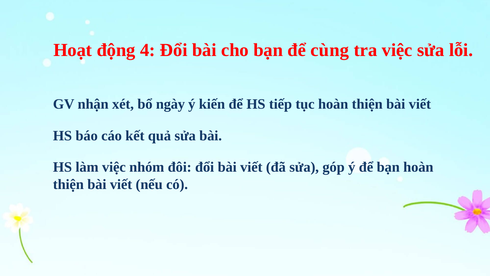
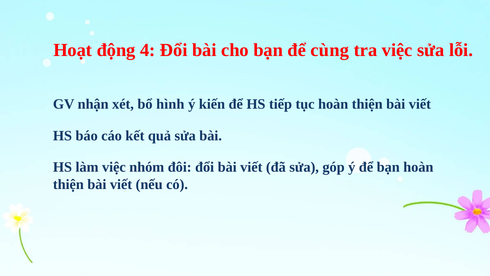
ngày: ngày -> hình (170, 104)
